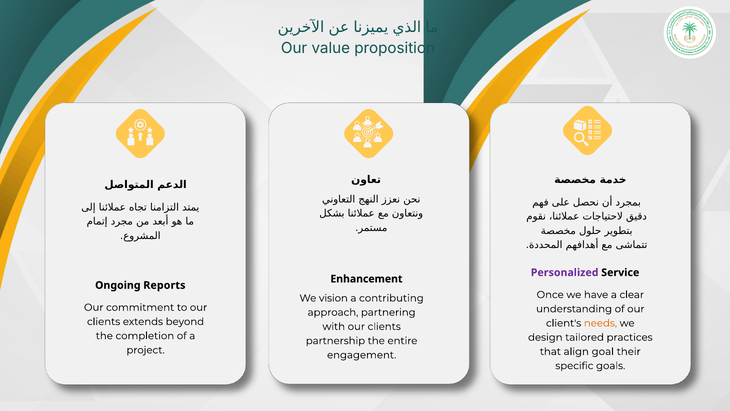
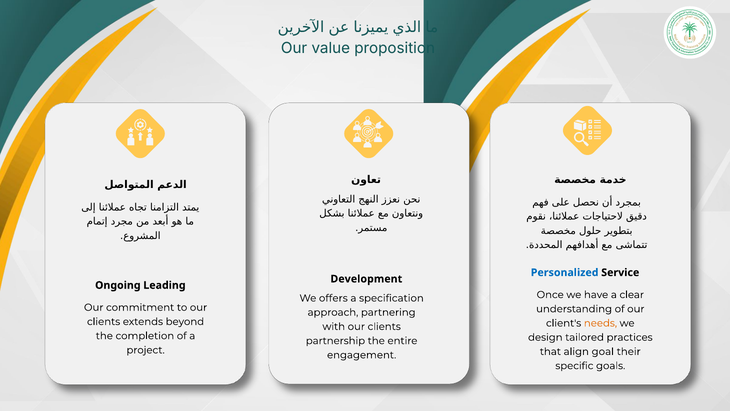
Personalized colour: purple -> blue (565, 272)
Enhancement: Enhancement -> Development (366, 279)
Reports: Reports -> Leading (164, 285)
vision: vision -> offers (333, 298)
contributing: contributing -> specification (391, 298)
